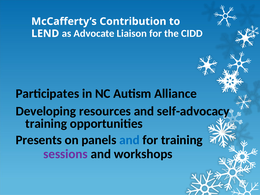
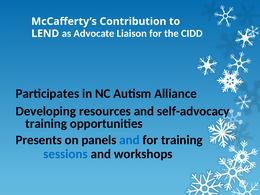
sessions colour: purple -> blue (65, 154)
